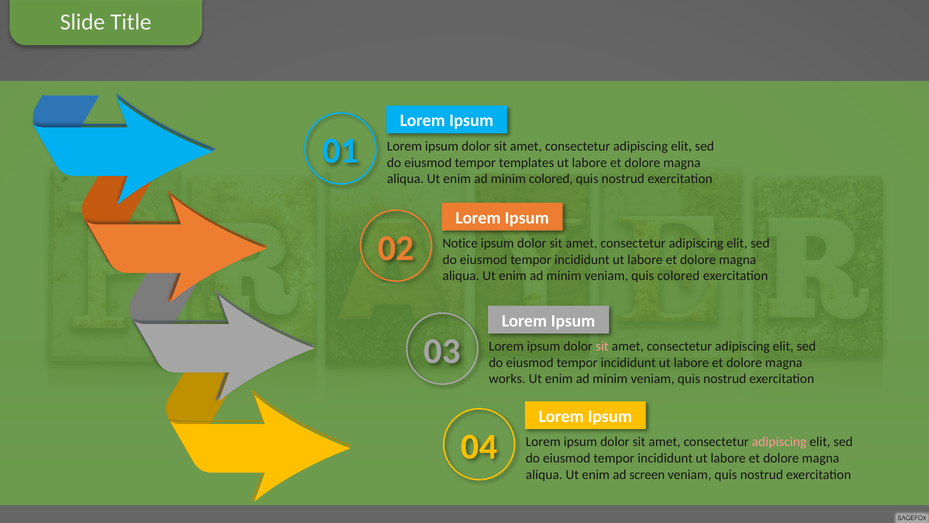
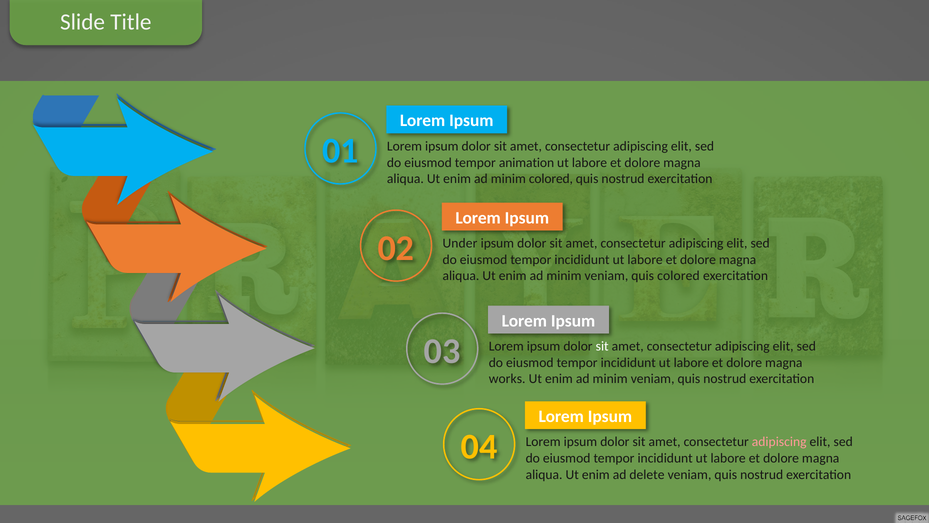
templates: templates -> animation (527, 162)
Notice: Notice -> Under (460, 243)
sit colour: pink -> white (602, 346)
screen: screen -> delete (647, 474)
